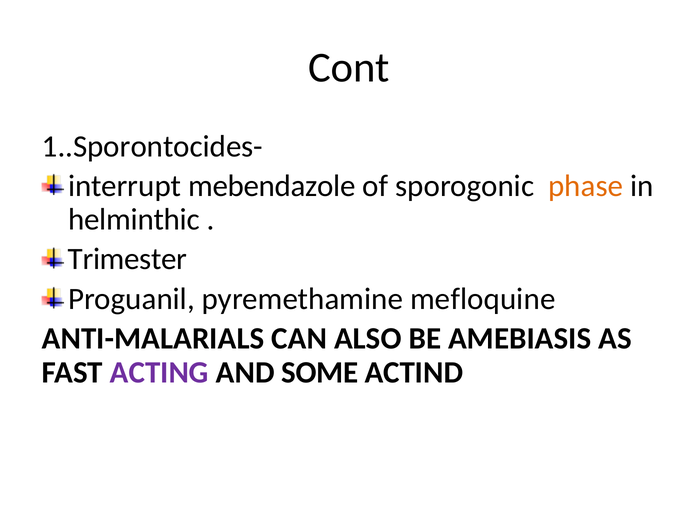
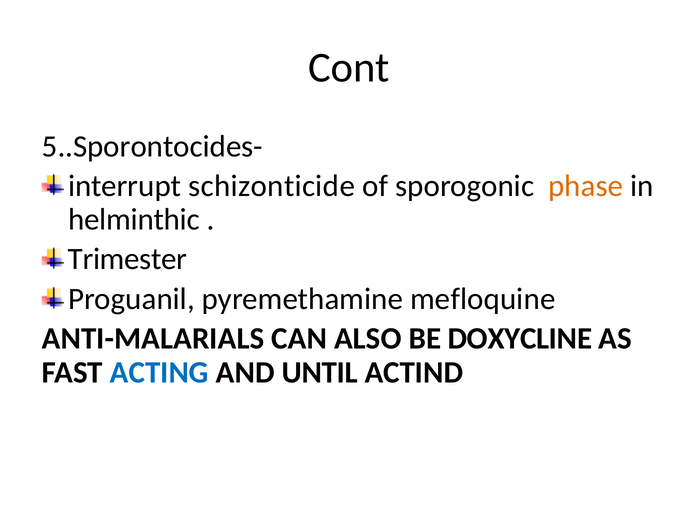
1..Sporontocides-: 1..Sporontocides- -> 5..Sporontocides- (152, 146)
mebendazole: mebendazole -> schizonticide (272, 186)
AMEBIASIS: AMEBIASIS -> DOXYCLINE (520, 338)
ACTING colour: purple -> blue (159, 372)
SOME: SOME -> UNTIL (320, 372)
